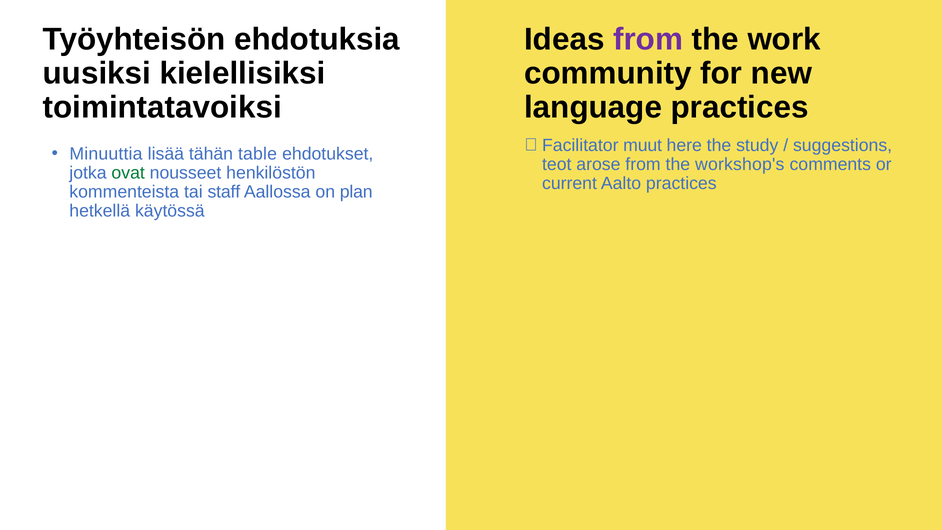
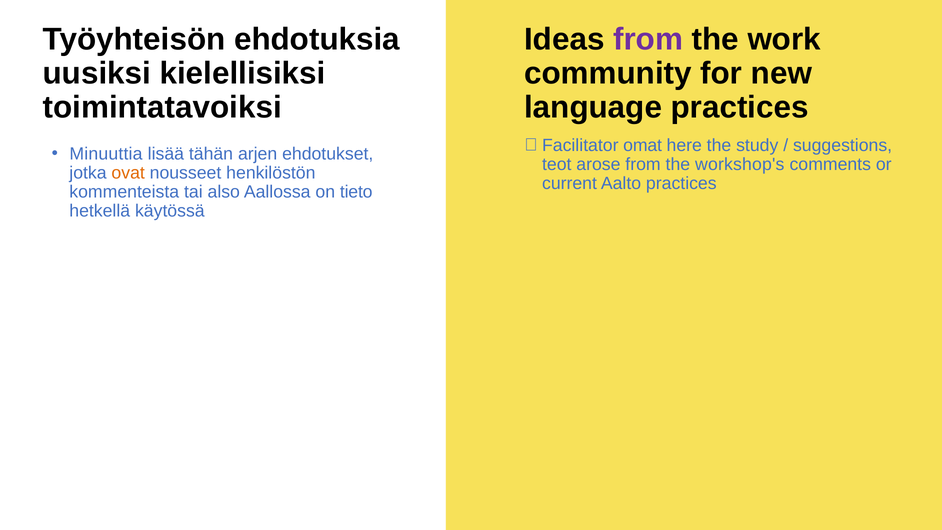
muut: muut -> omat (643, 145)
table: table -> arjen (258, 154)
ovat colour: green -> orange (128, 173)
staff: staff -> also (224, 192)
plan: plan -> tieto (356, 192)
